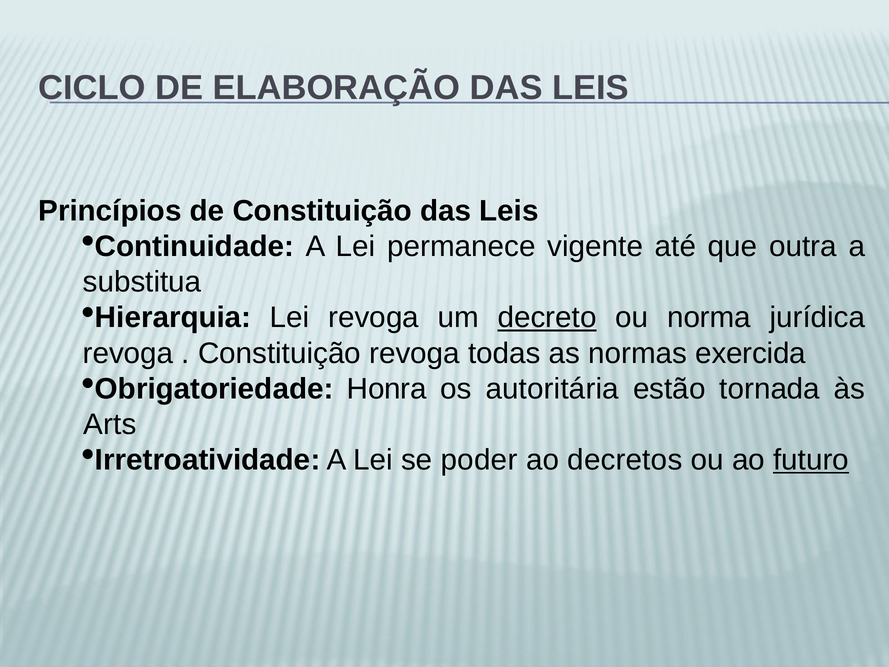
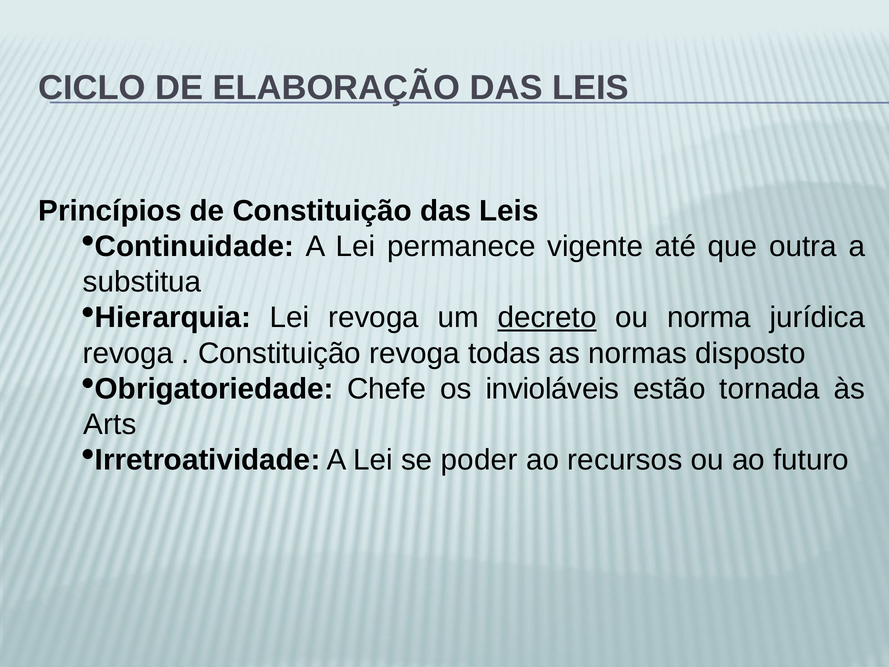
exercida: exercida -> disposto (750, 353)
Honra: Honra -> Chefe (387, 389)
autoritária: autoritária -> invioláveis (552, 389)
decretos: decretos -> recursos (625, 460)
futuro underline: present -> none (811, 460)
